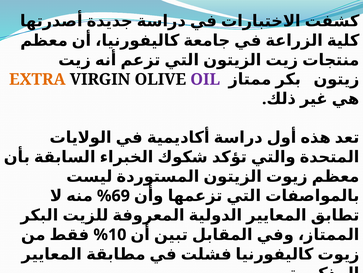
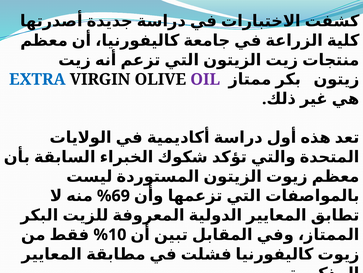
EXTRA colour: orange -> blue (37, 79)
